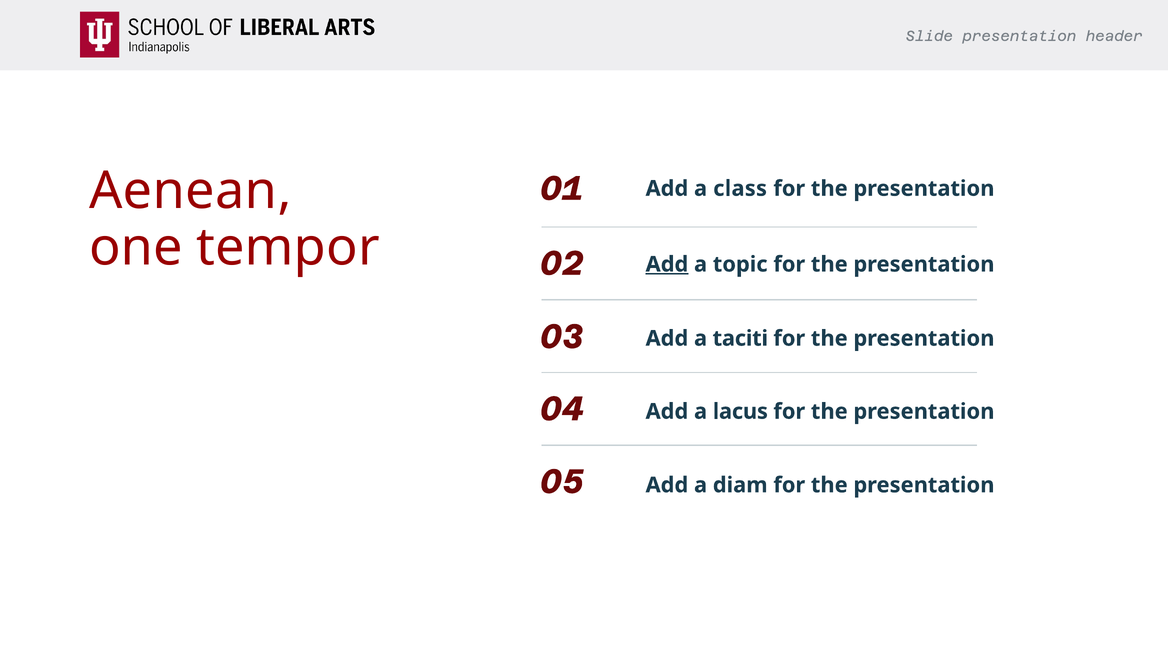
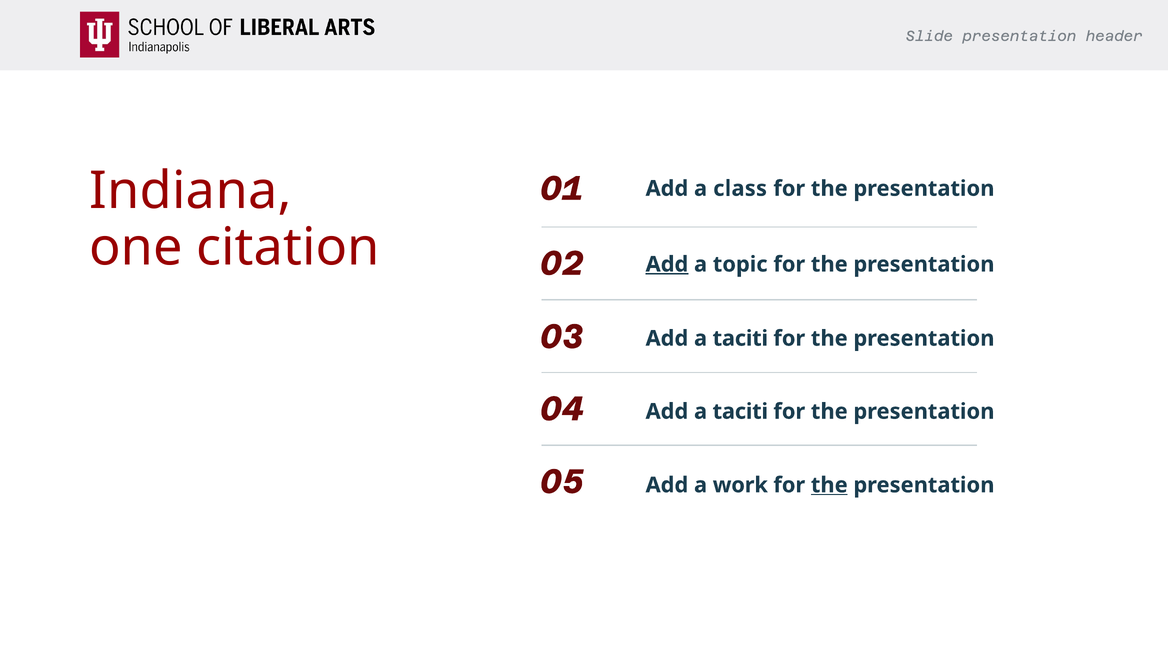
Aenean: Aenean -> Indiana (190, 191)
tempor: tempor -> citation (288, 247)
04 Add a lacus: lacus -> taciti (740, 412)
diam: diam -> work (740, 485)
the underline: none -> present (829, 485)
